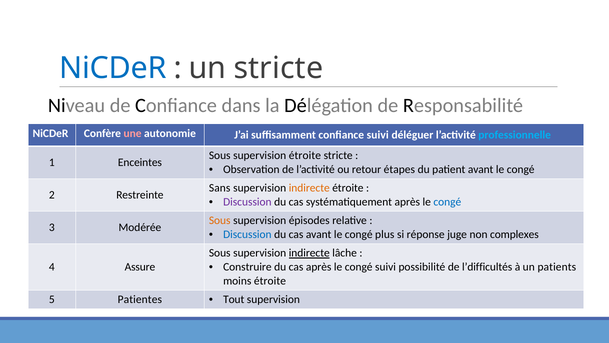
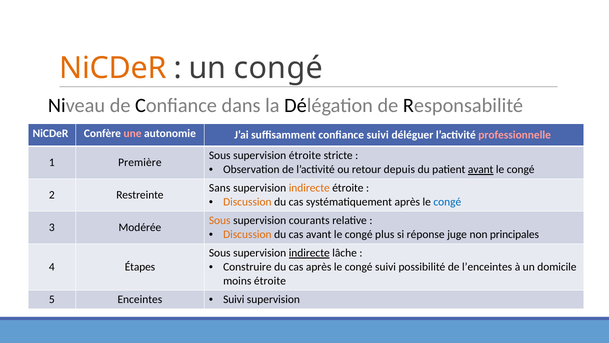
NiCDeR colour: blue -> orange (113, 68)
un stricte: stricte -> congé (278, 68)
professionnelle colour: light blue -> pink (515, 135)
Enceintes: Enceintes -> Première (140, 162)
étapes: étapes -> depuis (399, 169)
avant underline: none -> present (481, 169)
Discussion colour: purple -> orange (247, 202)
épisodes: épisodes -> courants (309, 220)
Discussion colour: blue -> orange (247, 234)
complexes: complexes -> principales (514, 234)
l’difficultés: l’difficultés -> l’enceintes (487, 267)
patients: patients -> domicile (557, 267)
Assure: Assure -> Étapes (140, 267)
Patientes: Patientes -> Enceintes (140, 299)
Tout: Tout -> Suivi (234, 299)
